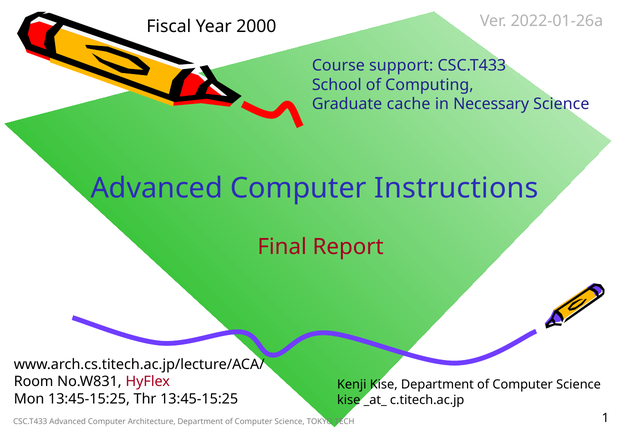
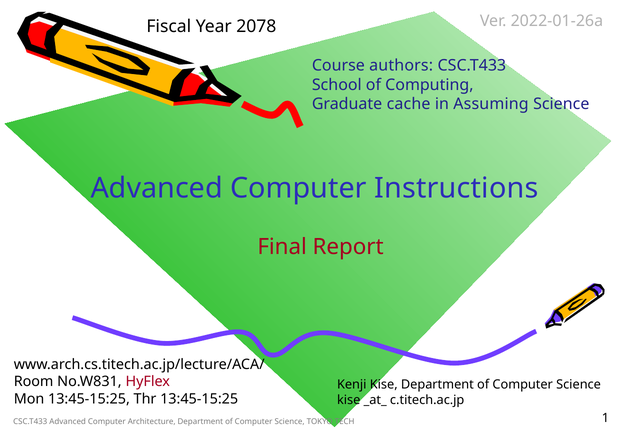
2000: 2000 -> 2078 (256, 27)
support: support -> authors (401, 66)
Necessary: Necessary -> Assuming (491, 104)
